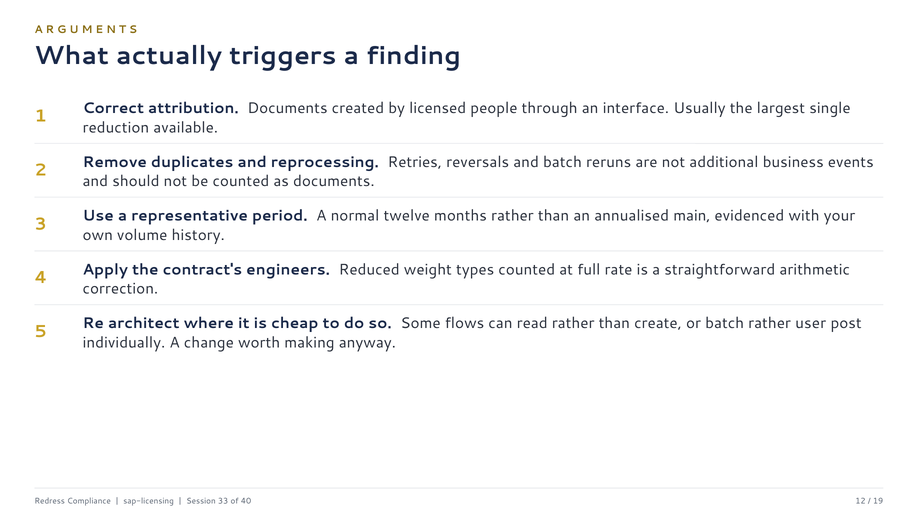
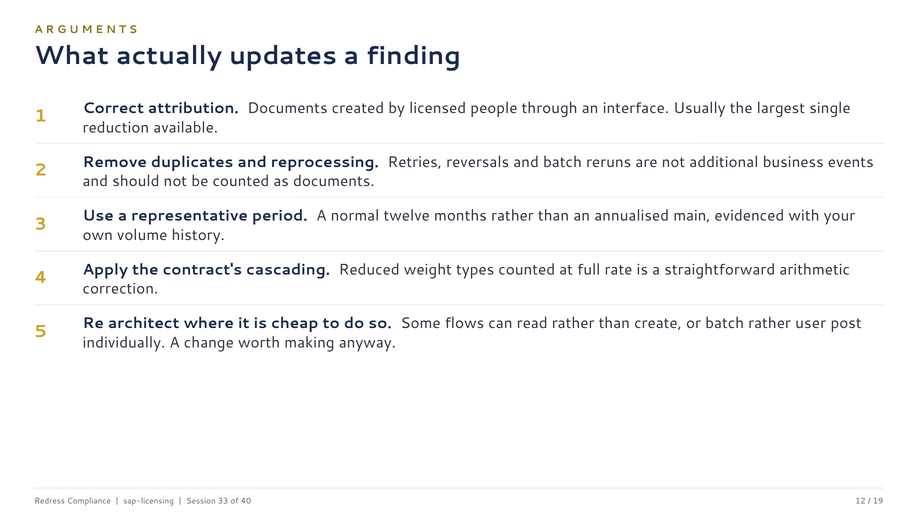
triggers: triggers -> updates (283, 56)
engineers: engineers -> cascading (288, 269)
